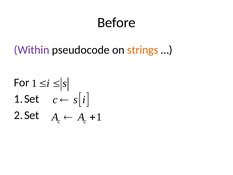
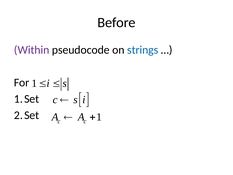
strings colour: orange -> blue (143, 50)
